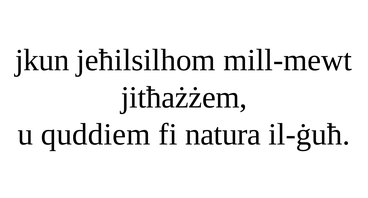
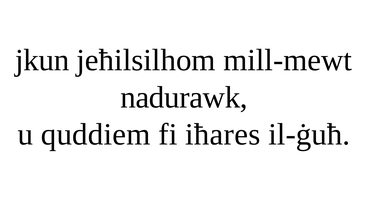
jitħażżem: jitħażżem -> nadurawk (184, 97)
natura: natura -> iħares (223, 135)
